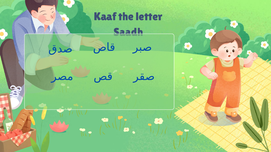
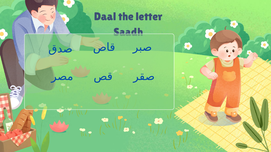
Kaaf: Kaaf -> Daal (105, 17)
